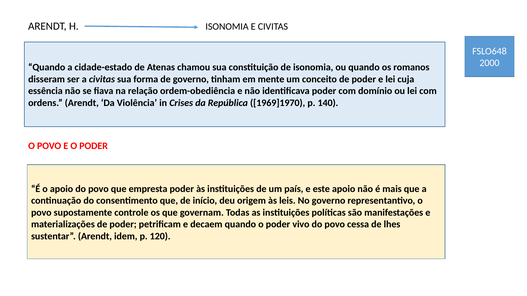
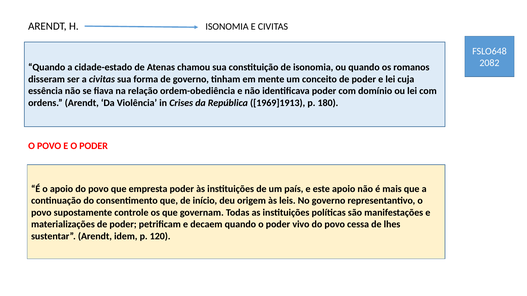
2000: 2000 -> 2082 (489, 63)
1969]1970: 1969]1970 -> 1969]1913 (278, 103)
140: 140 -> 180 (328, 103)
